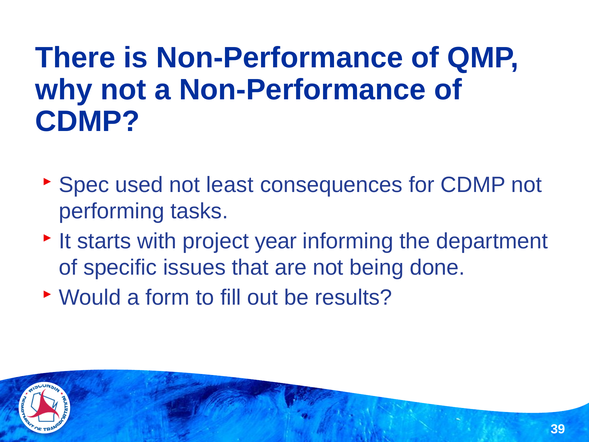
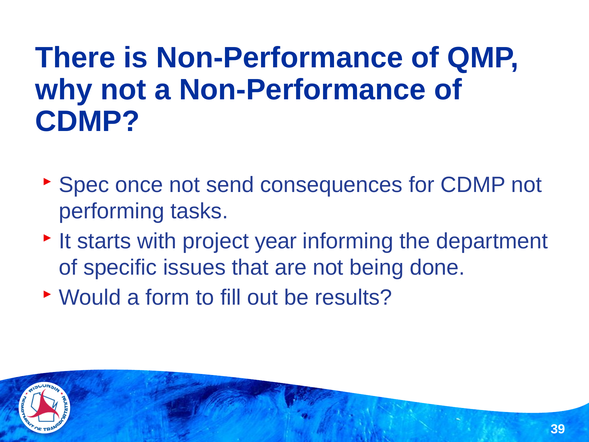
used: used -> once (139, 185)
least: least -> send (230, 185)
